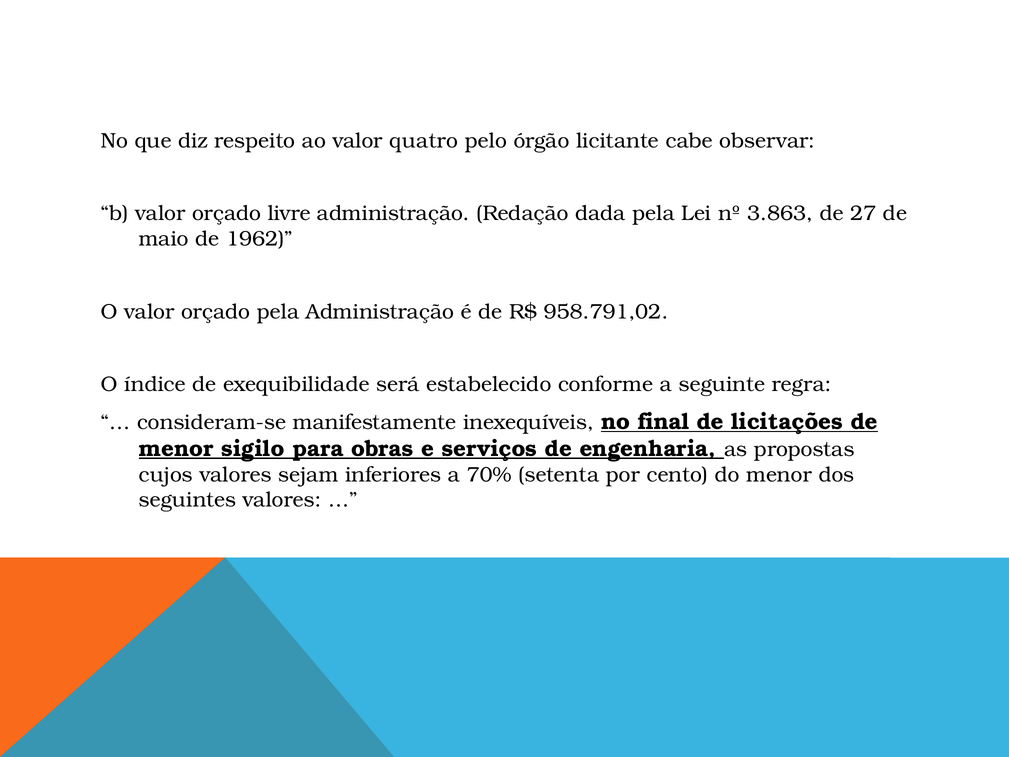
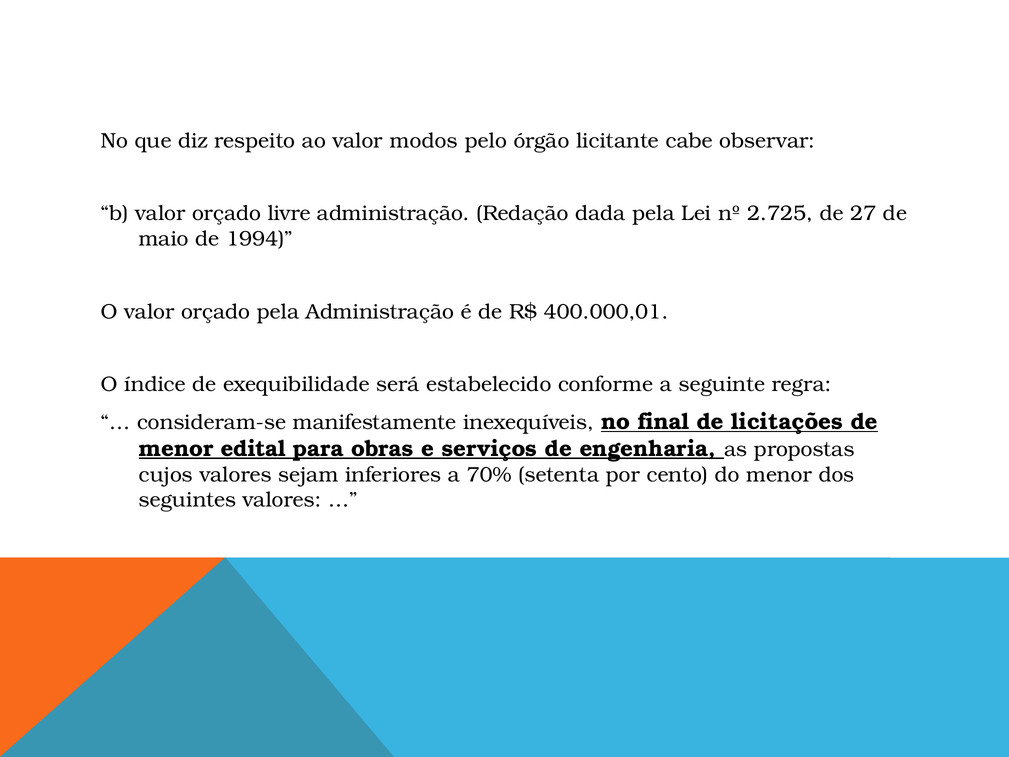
quatro: quatro -> modos (424, 141)
3.863: 3.863 -> 2.725 (780, 213)
1962: 1962 -> 1994 (259, 239)
958.791,02: 958.791,02 -> 400.000,01 (606, 311)
sigilo: sigilo -> edital (253, 449)
